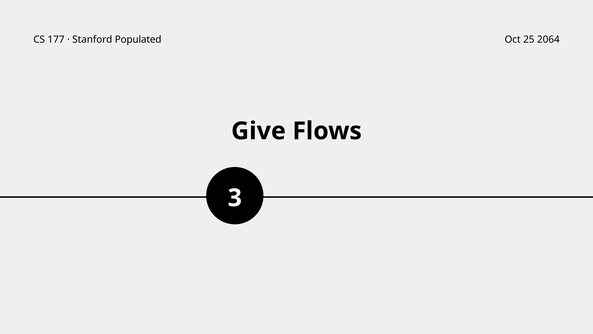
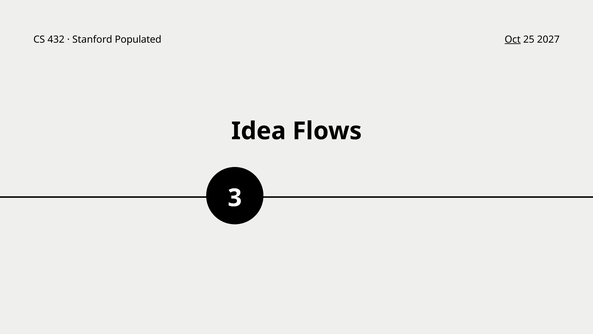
177: 177 -> 432 (56, 39)
Oct underline: none -> present (513, 39)
2064: 2064 -> 2027 (548, 39)
Give: Give -> Idea (259, 131)
